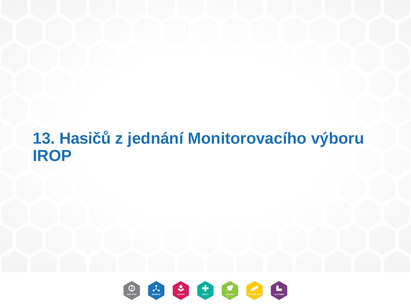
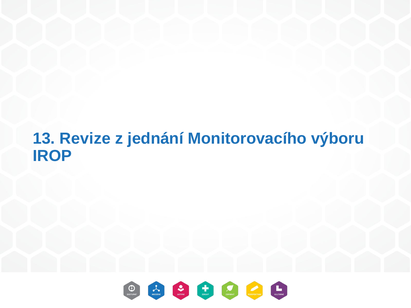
Hasičů: Hasičů -> Revize (85, 139)
